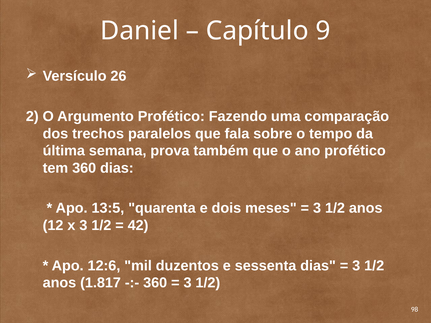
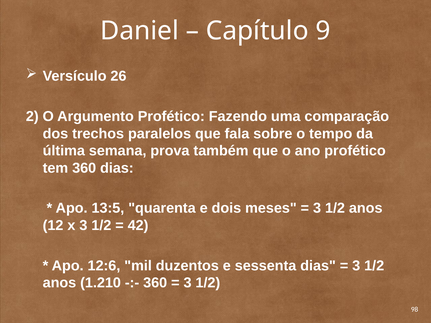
1.817: 1.817 -> 1.210 (101, 283)
